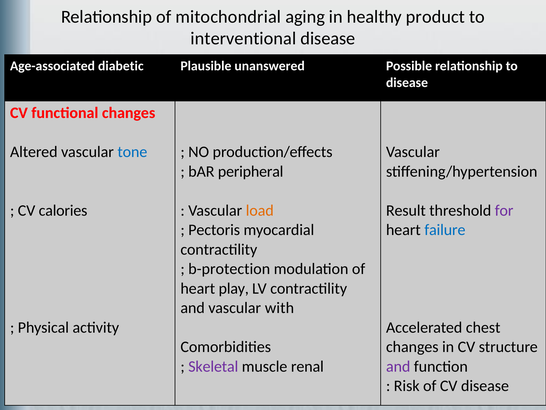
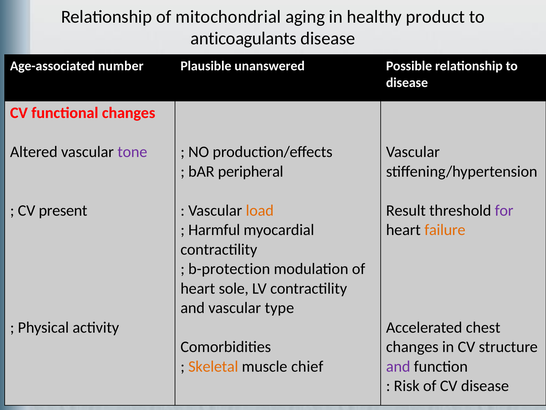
interventional: interventional -> anticoagulants (244, 39)
diabetic: diabetic -> number (121, 66)
tone colour: blue -> purple (132, 152)
calories: calories -> present (63, 210)
Pectoris: Pectoris -> Harmful (214, 230)
failure colour: blue -> orange (445, 230)
play: play -> sole (234, 288)
with: with -> type (279, 308)
Skeletal colour: purple -> orange (213, 366)
renal: renal -> chief (307, 366)
